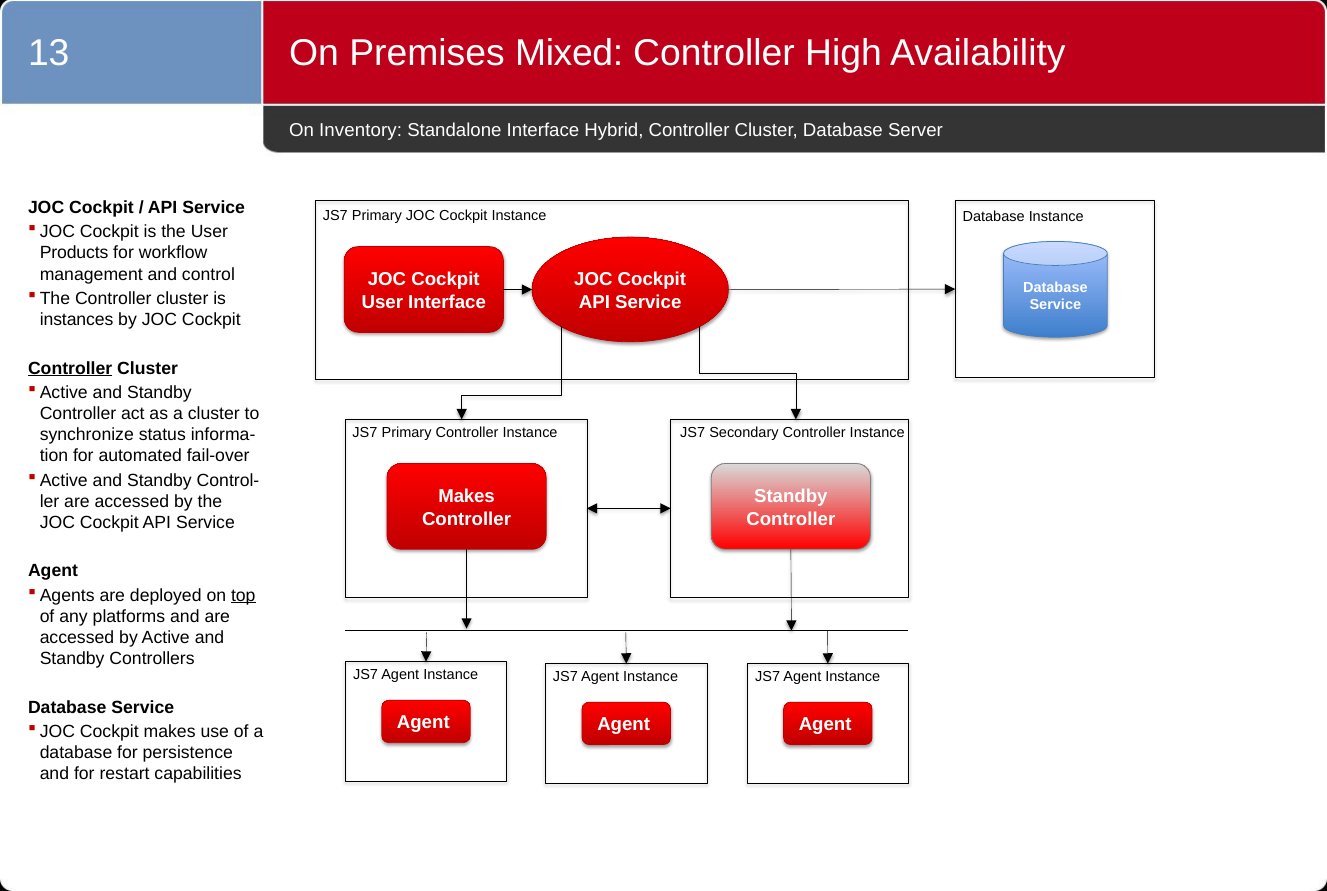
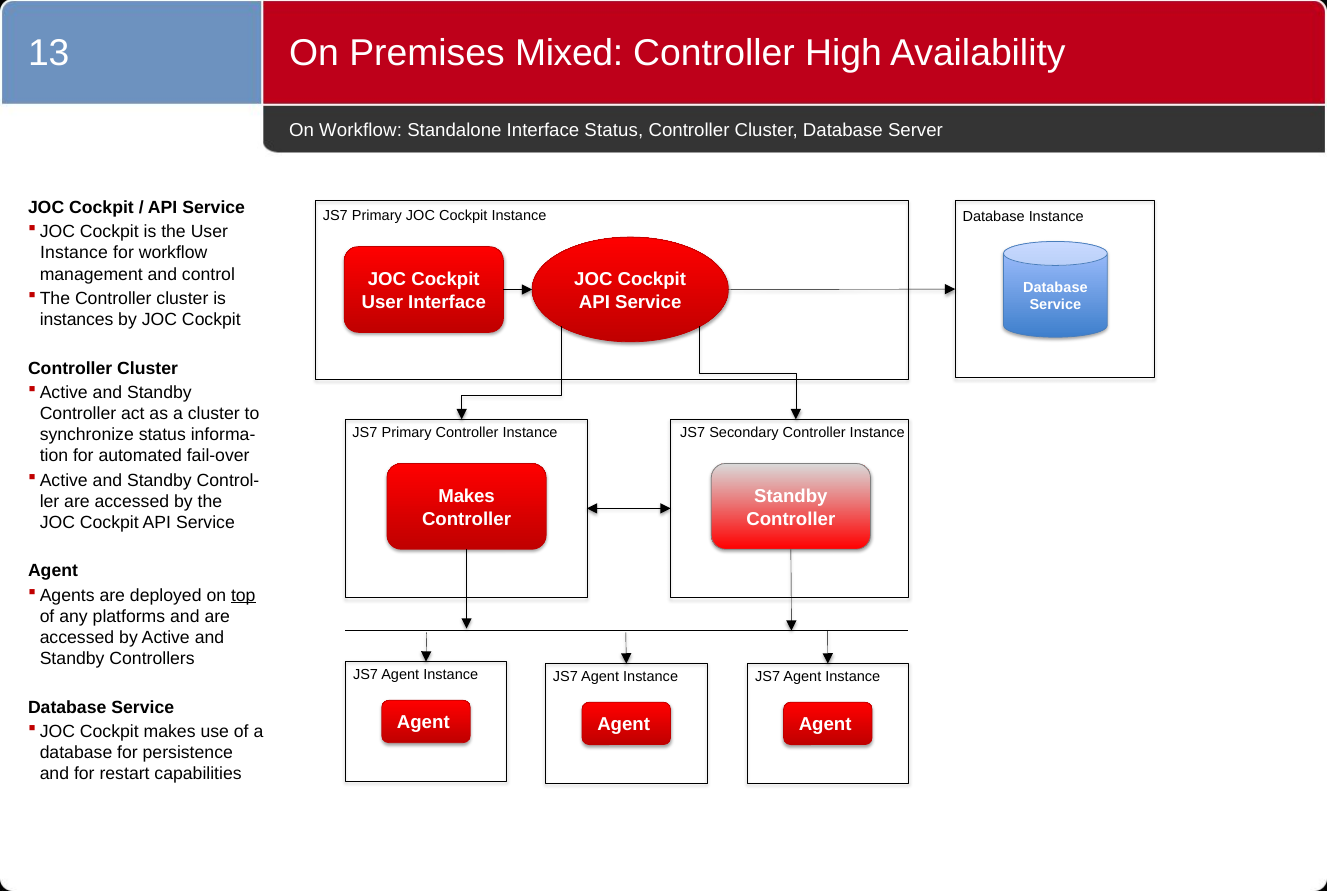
On Inventory: Inventory -> Workflow (361, 131)
Interface Hybrid: Hybrid -> Status (614, 131)
Products: Products -> Instance (74, 253)
Controller underline: present -> none (70, 368)
